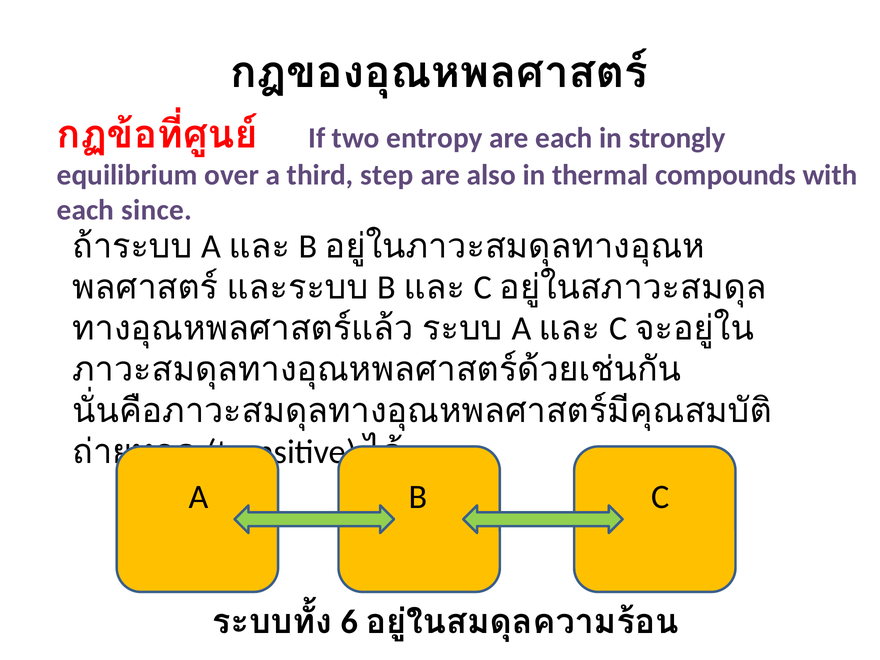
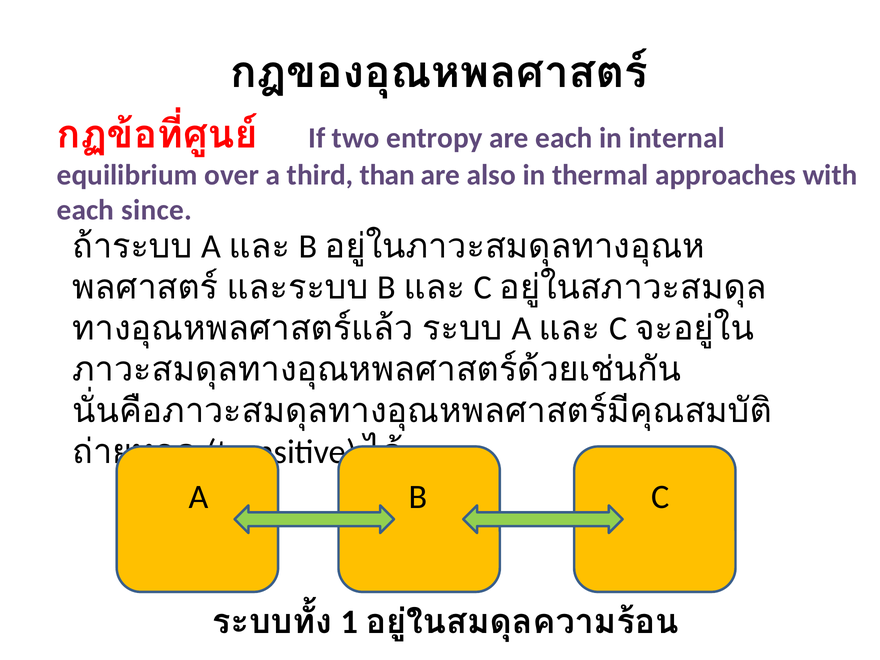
strongly: strongly -> internal (677, 138)
step: step -> than (387, 175)
compounds: compounds -> approaches (726, 175)
6: 6 -> 1 (349, 622)
